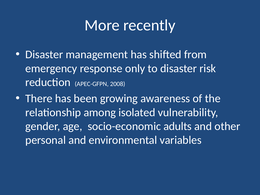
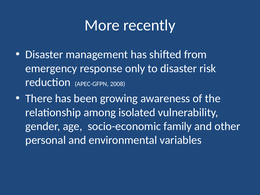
adults: adults -> family (178, 126)
